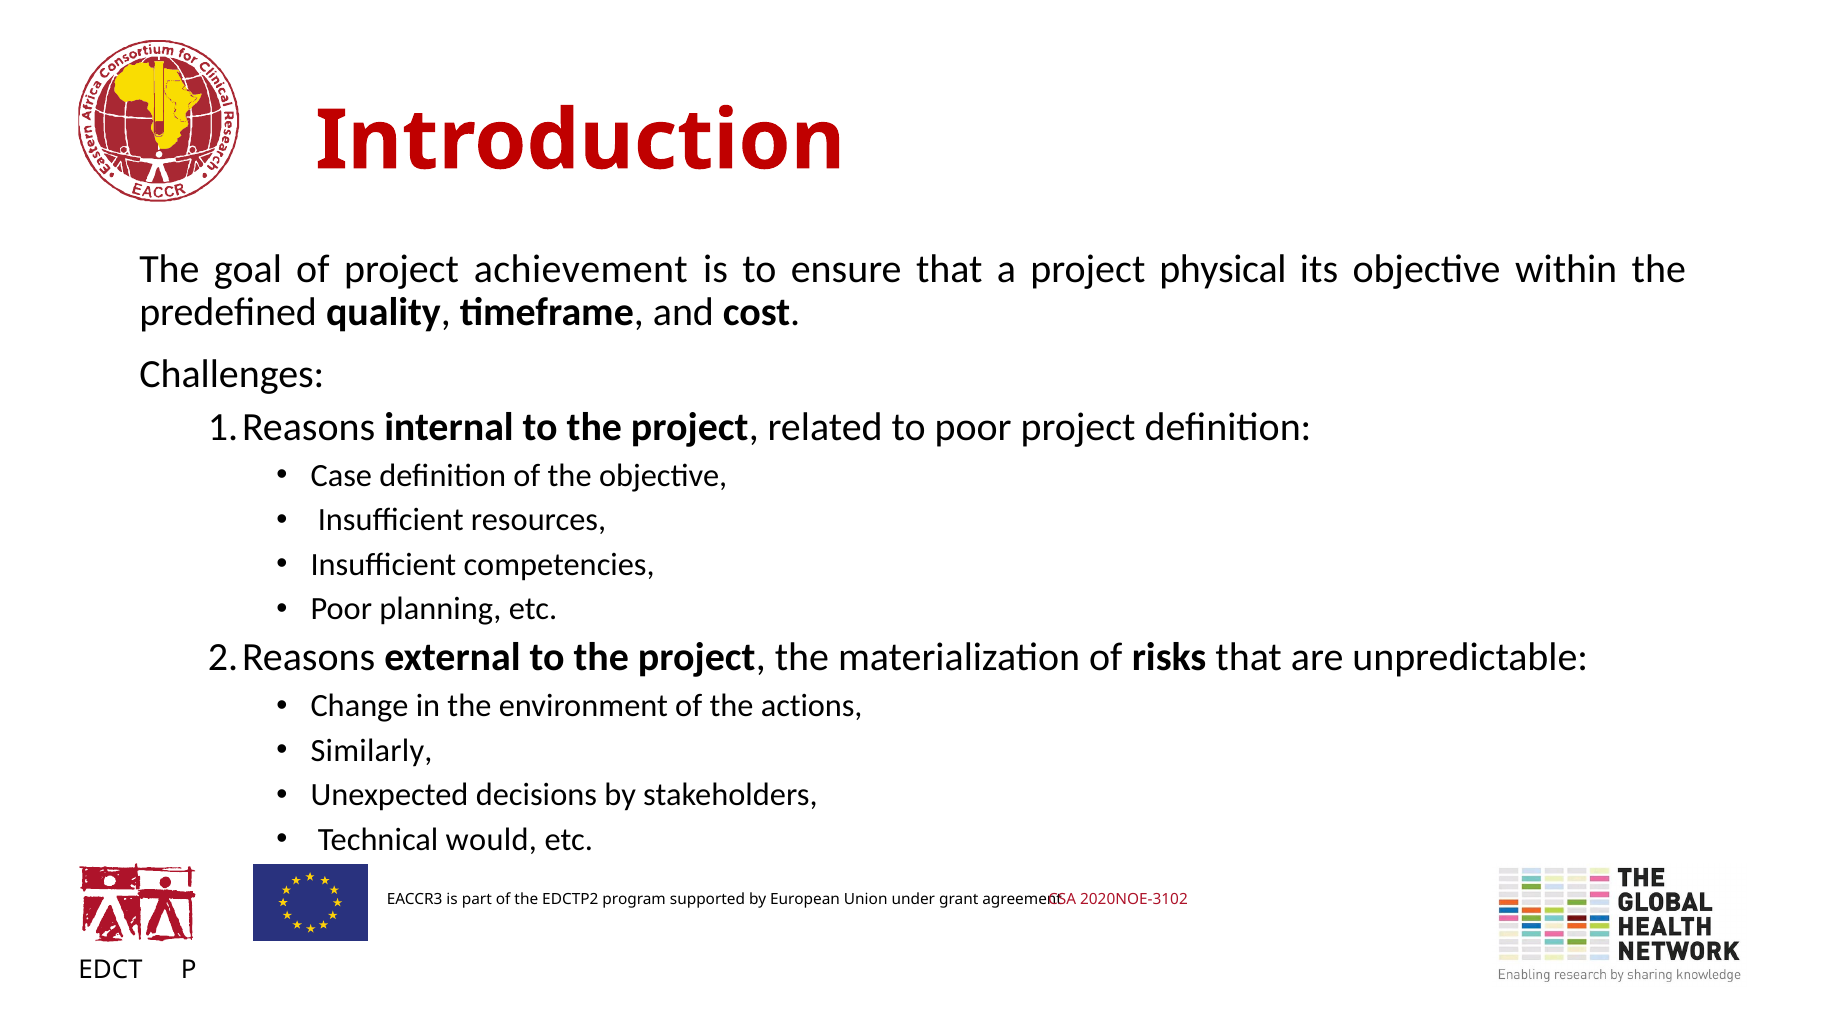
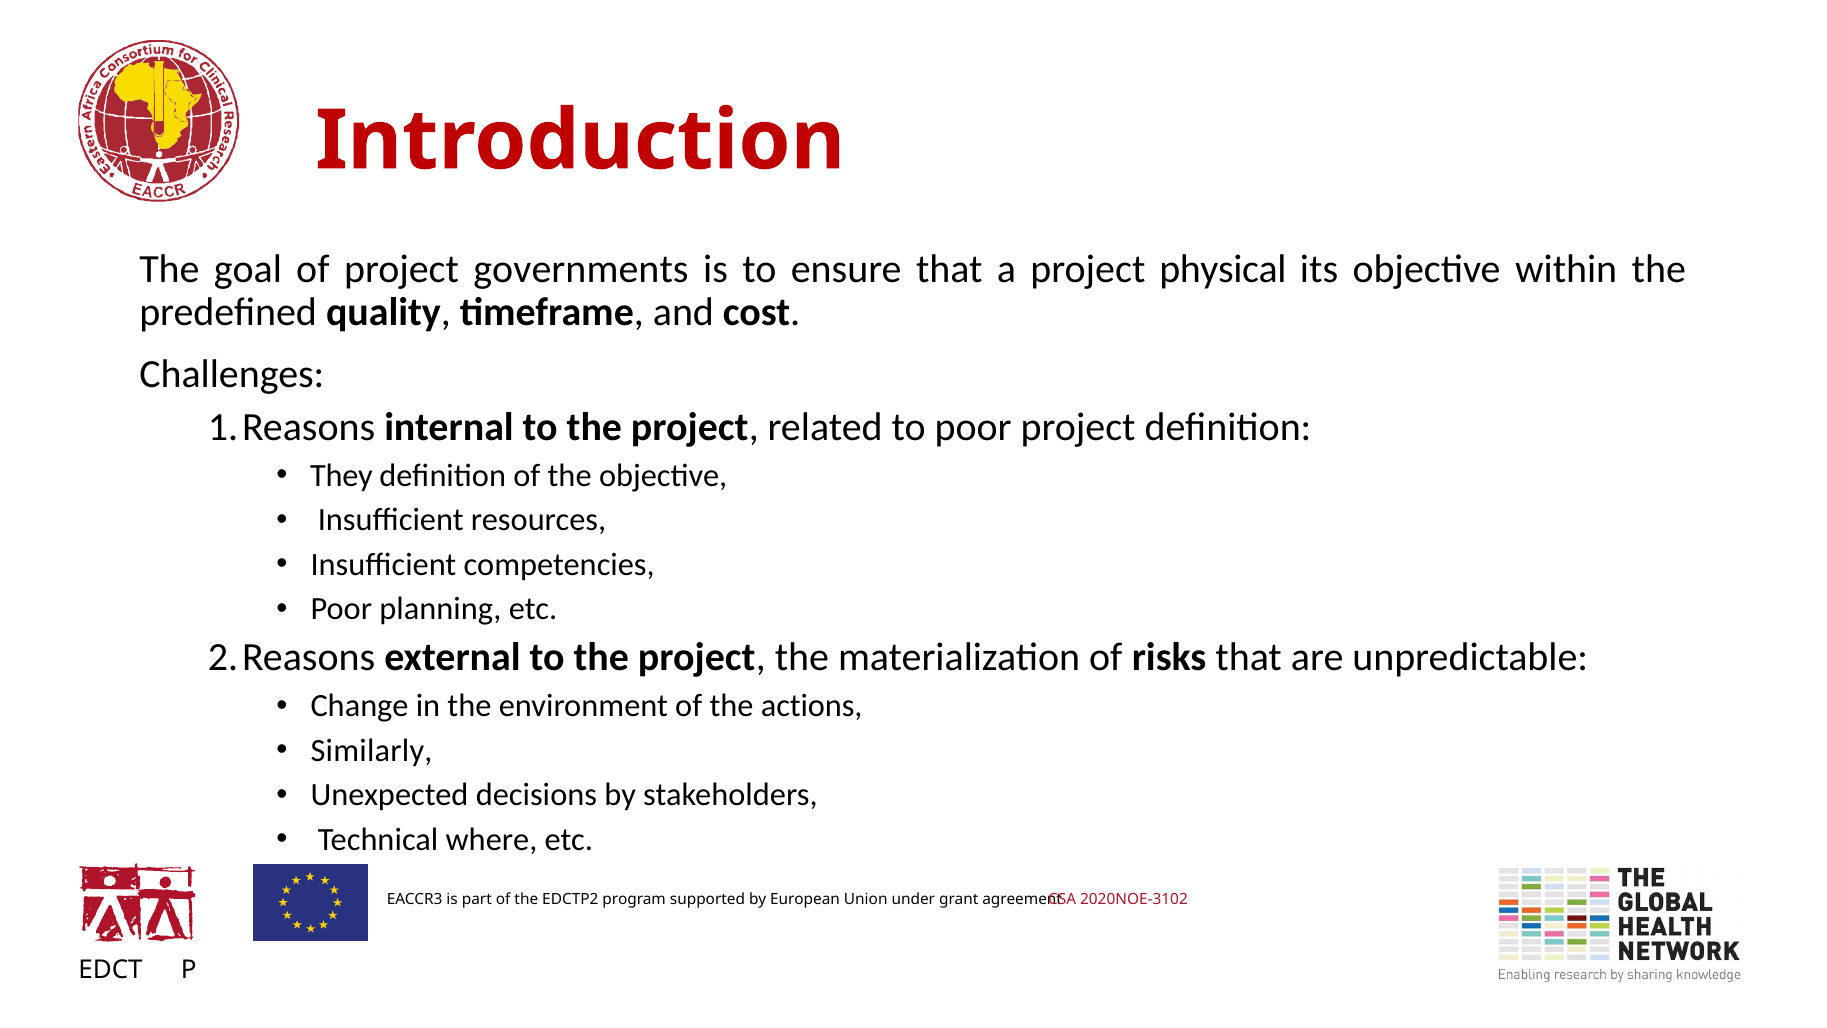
achievement: achievement -> governments (581, 269)
Case: Case -> They (341, 475)
would: would -> where (491, 839)
